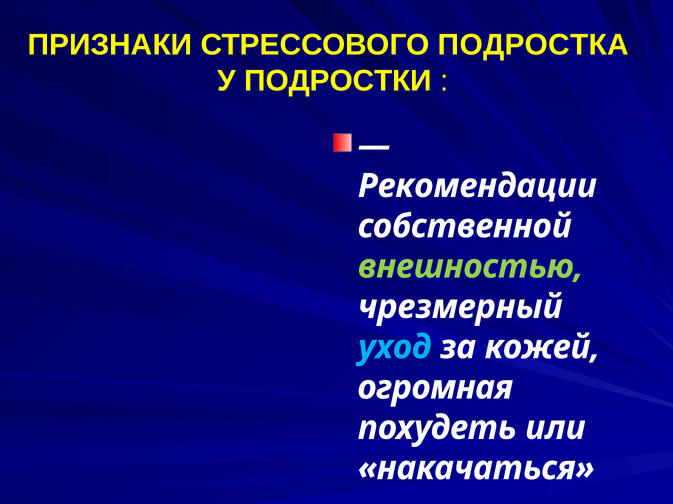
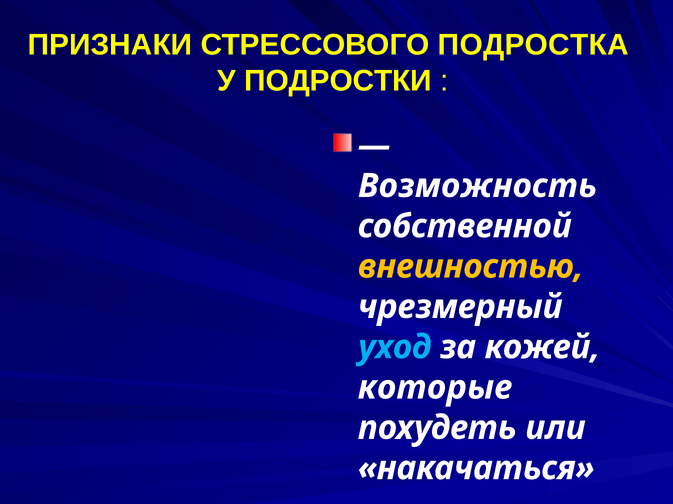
Рекомендации: Рекомендации -> Возможность (477, 186)
внешностью colour: light green -> yellow (471, 267)
огромная: огромная -> которые (435, 388)
